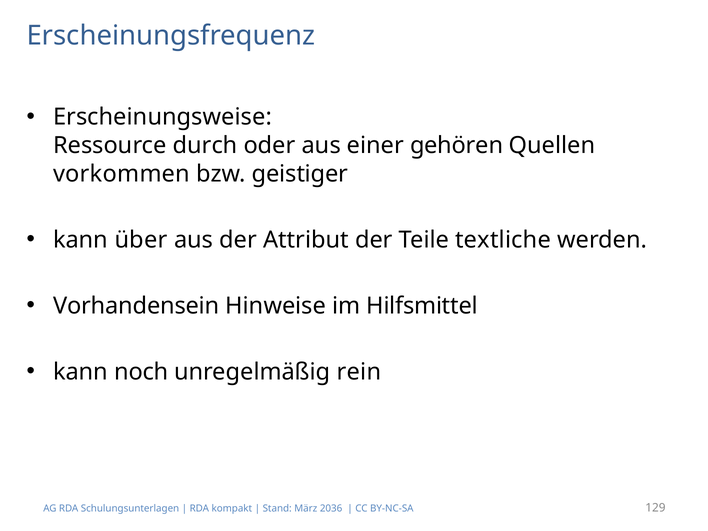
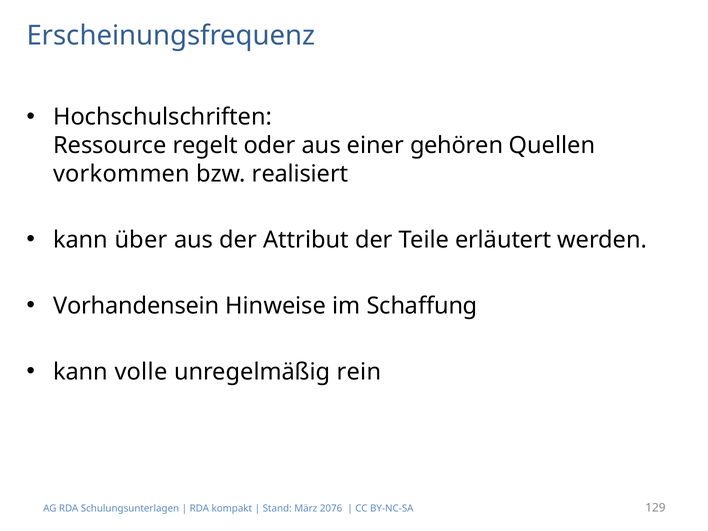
Erscheinungsweise: Erscheinungsweise -> Hochschulschriften (163, 117)
durch: durch -> regelt (205, 145)
geistiger: geistiger -> realisiert (300, 174)
textliche: textliche -> erläutert (503, 240)
Hilfsmittel: Hilfsmittel -> Schaffung (422, 306)
noch: noch -> volle (141, 372)
2036: 2036 -> 2076 (331, 508)
